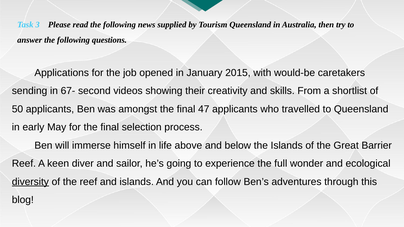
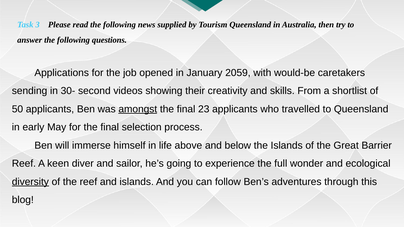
2015: 2015 -> 2059 (238, 73)
67-: 67- -> 30- (68, 91)
amongst underline: none -> present (138, 109)
47: 47 -> 23 (204, 109)
